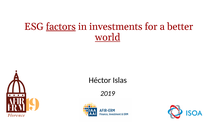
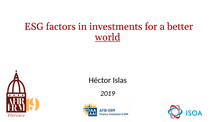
factors underline: present -> none (61, 26)
